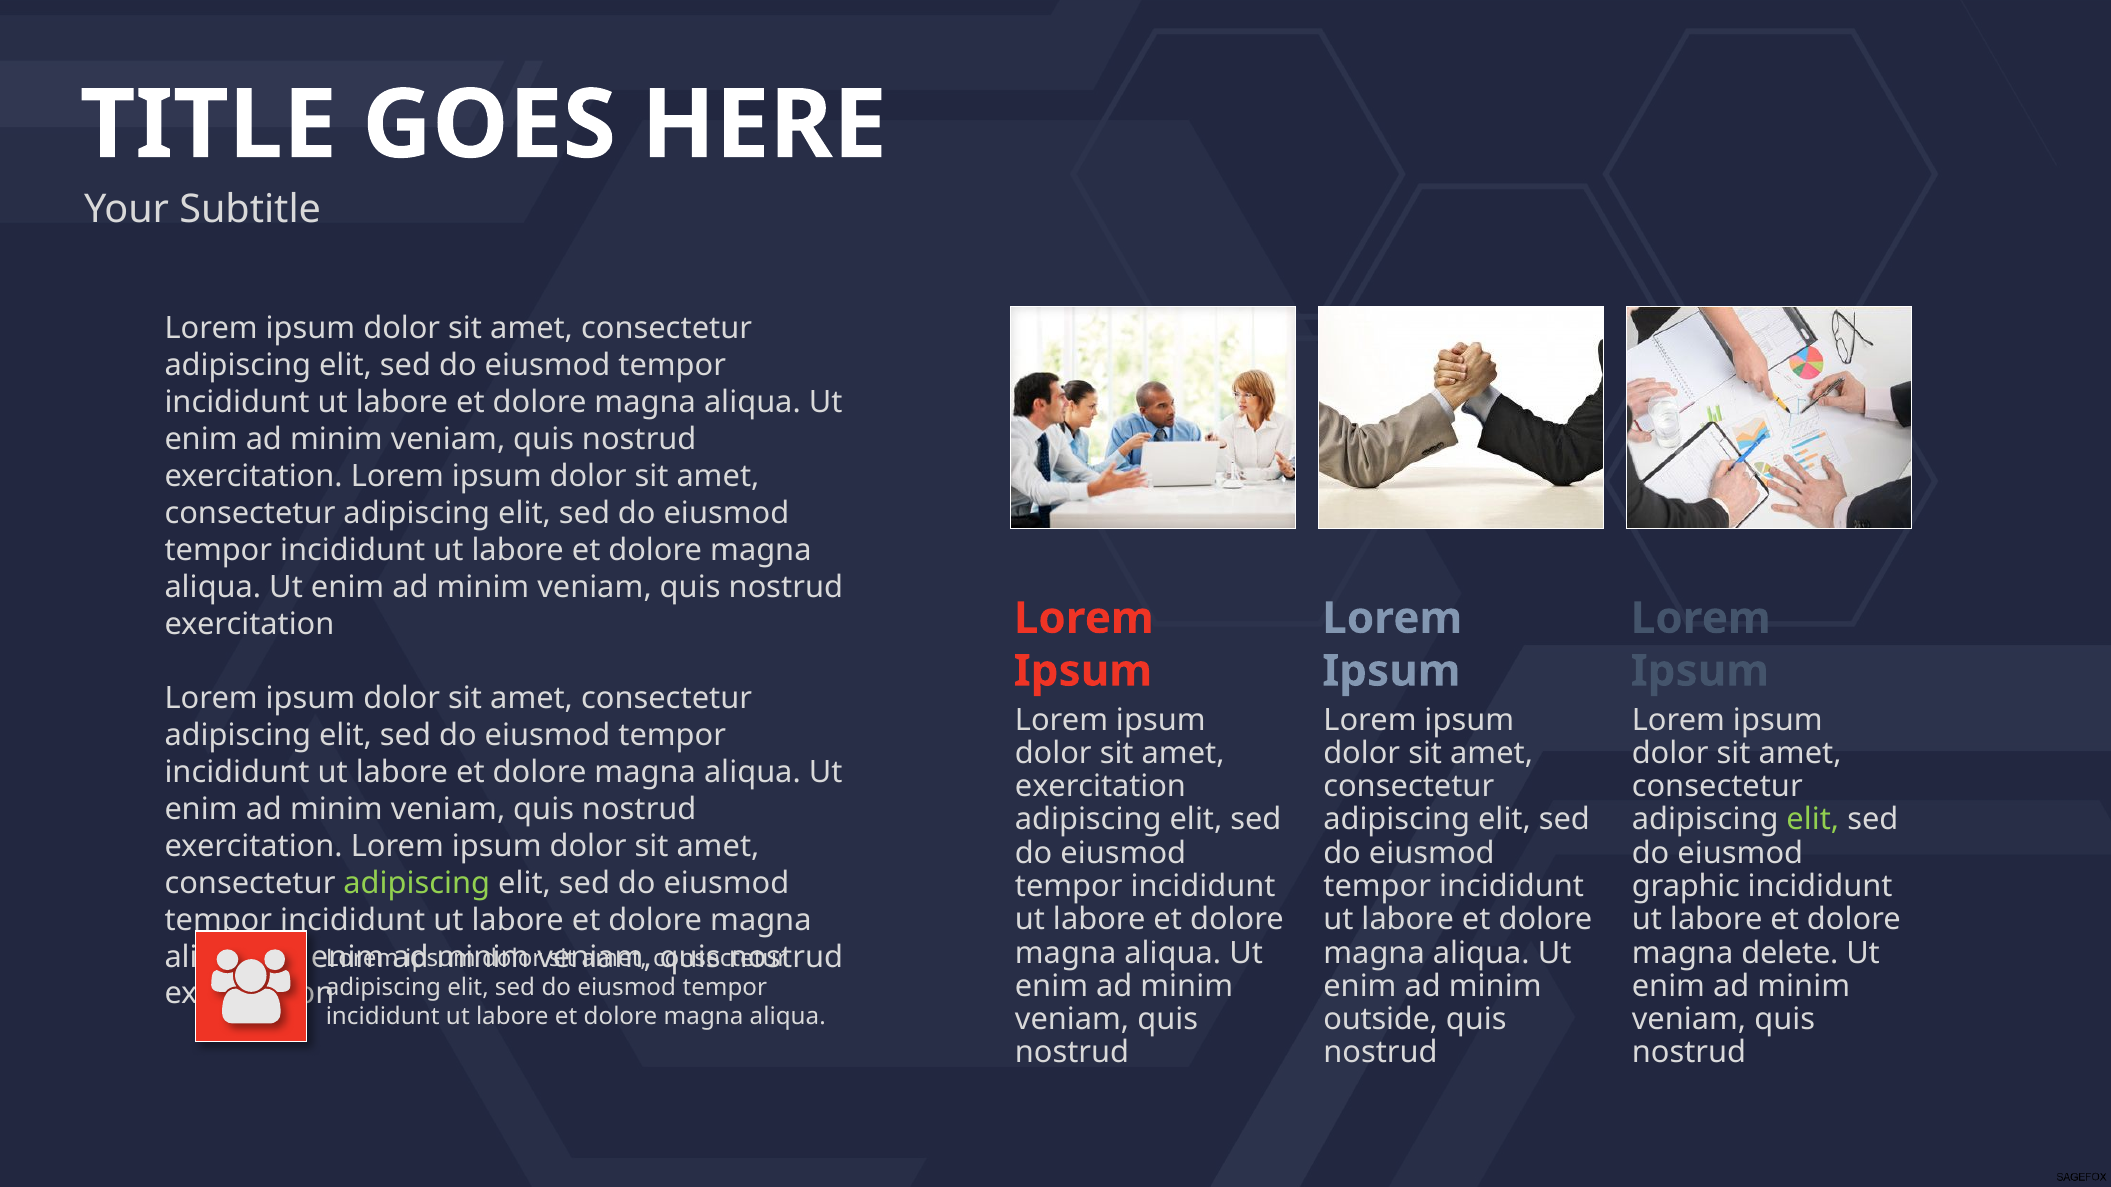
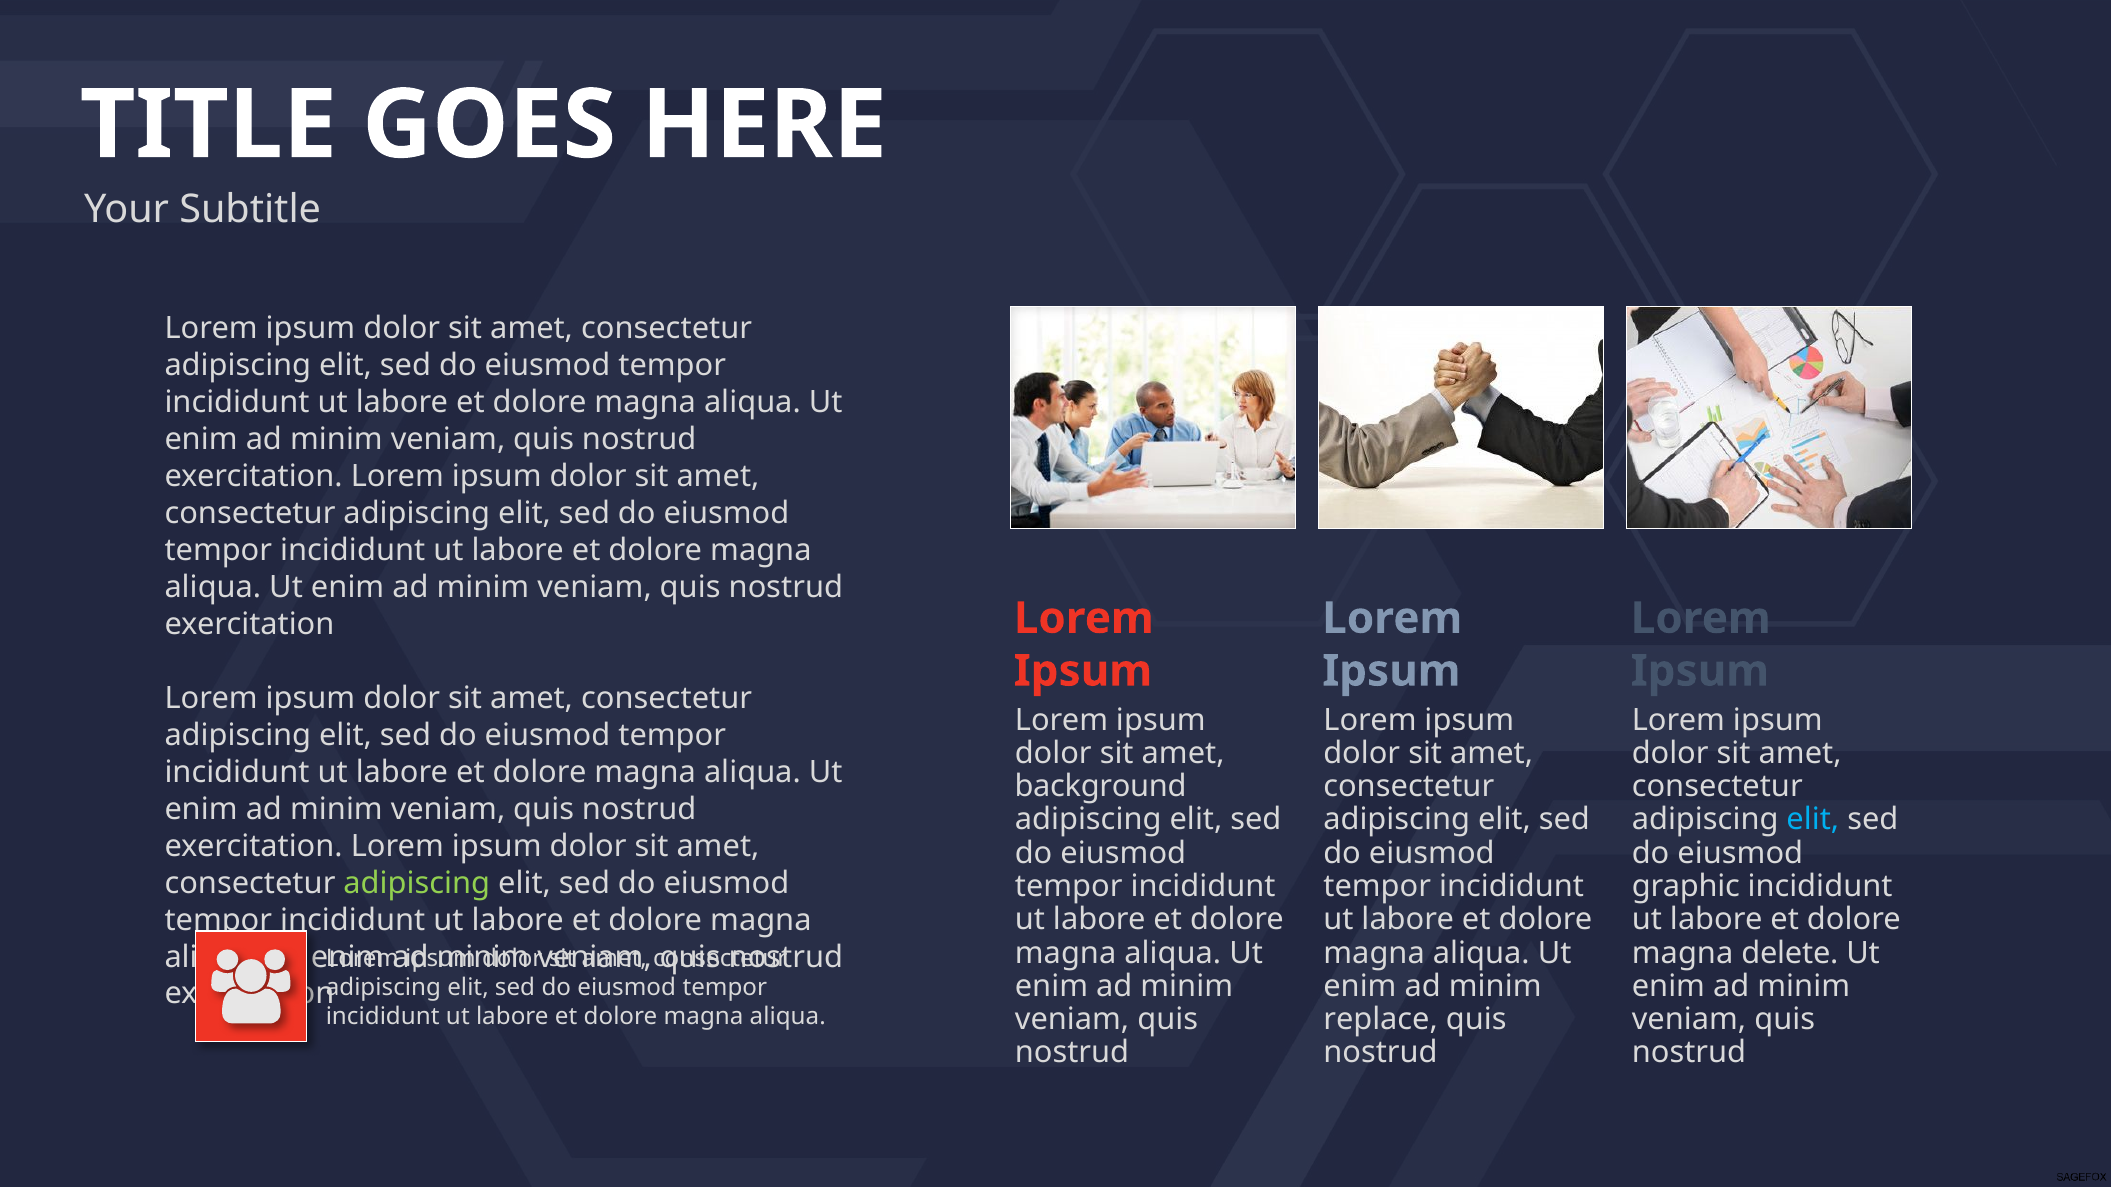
exercitation: exercitation -> background (1101, 787)
elit colour: light green -> light blue (1813, 820)
outside: outside -> replace (1381, 1020)
